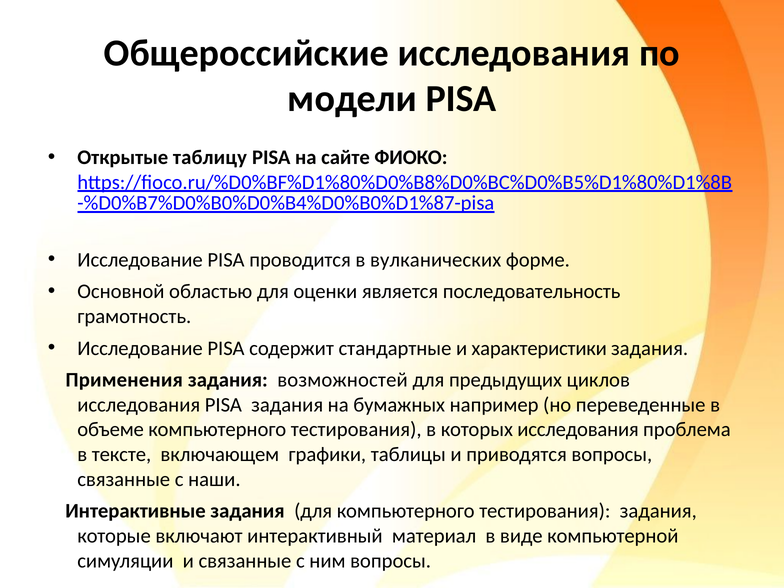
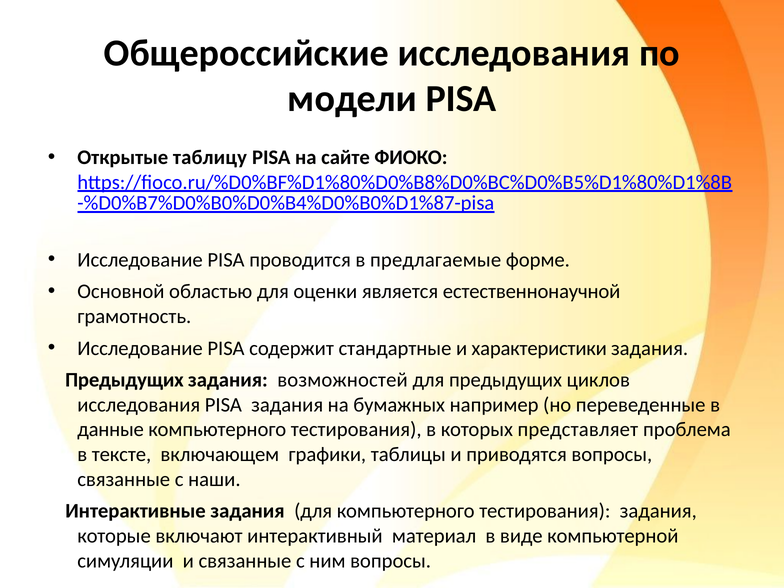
вулканических: вулканических -> предлагаемые (436, 260)
последовательность: последовательность -> естественнонаучной (532, 292)
Применения: Применения -> Предыдущих (124, 380)
объеме: объеме -> данные (111, 430)
которых исследования: исследования -> представляет (578, 430)
